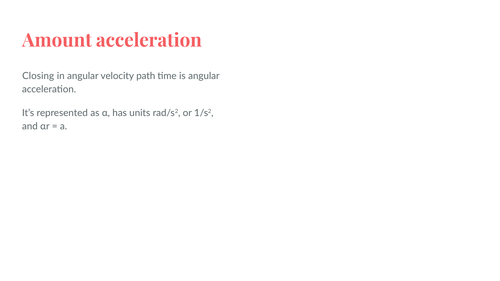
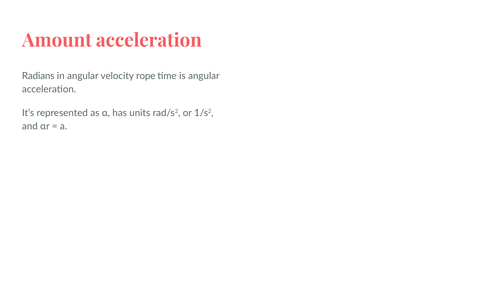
Closing: Closing -> Radians (38, 76)
path: path -> rope (146, 76)
